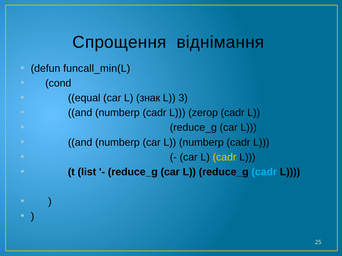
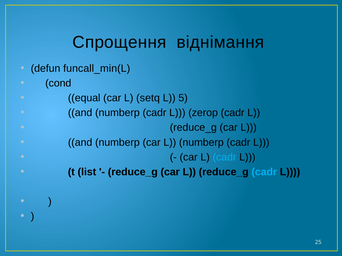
знак: знак -> setq (148, 98)
3: 3 -> 5 (183, 98)
cadr colour: yellow -> light blue (225, 157)
